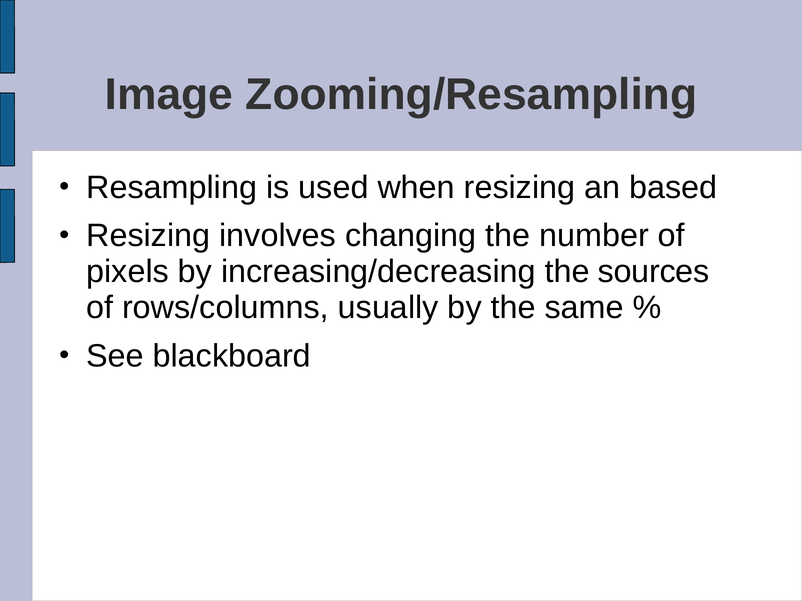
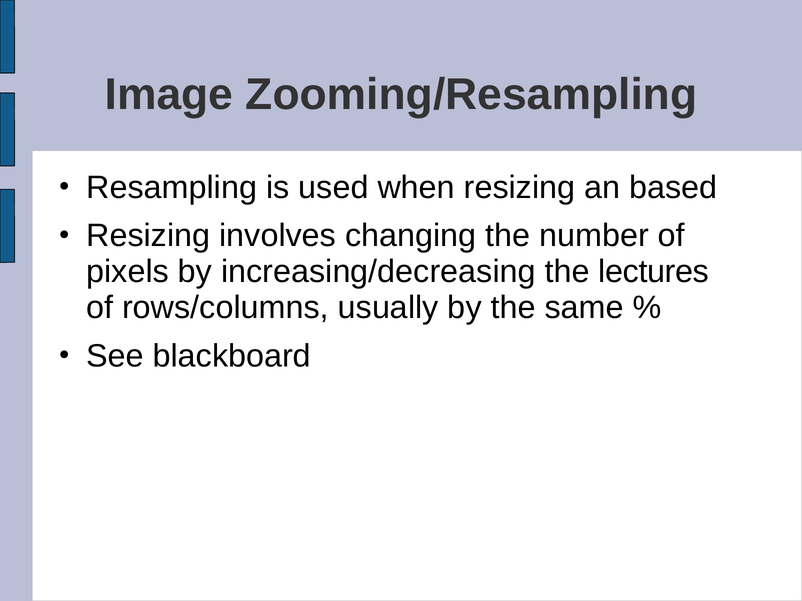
sources: sources -> lectures (654, 272)
